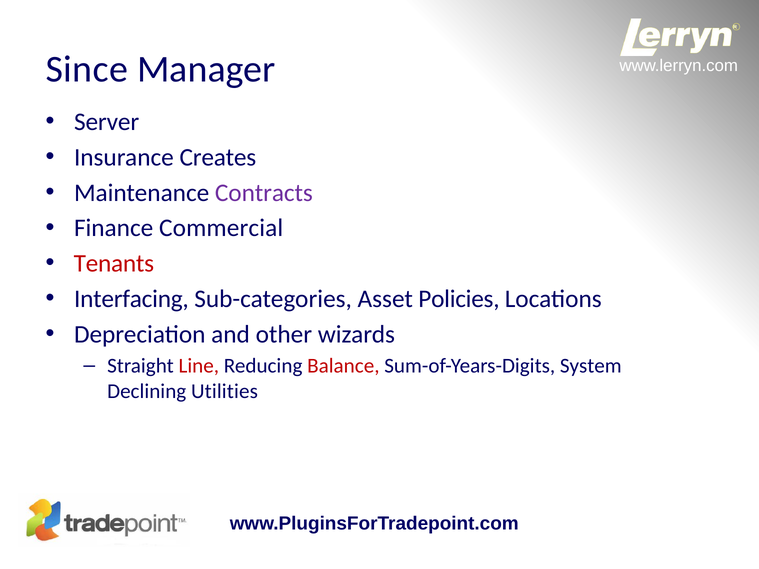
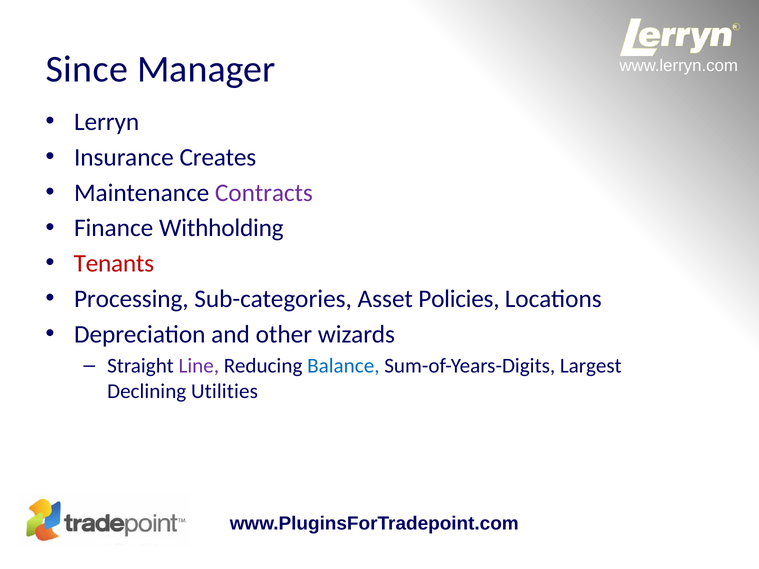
Server: Server -> Lerryn (107, 122)
Commercial: Commercial -> Withholding (221, 228)
Interfacing: Interfacing -> Processing (131, 299)
Line colour: red -> purple (199, 366)
Balance colour: red -> blue (343, 366)
System: System -> Largest (591, 366)
